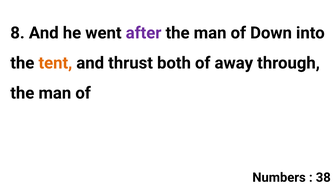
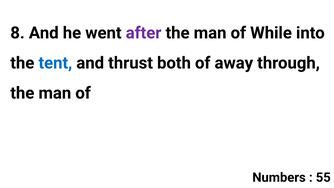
Down: Down -> While (271, 33)
tent colour: orange -> blue (55, 63)
38: 38 -> 55 (323, 177)
